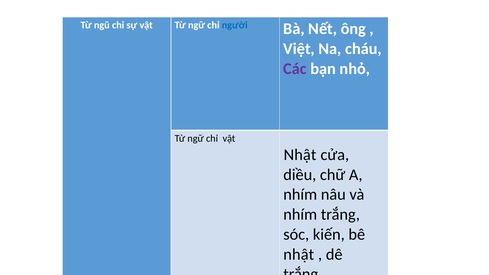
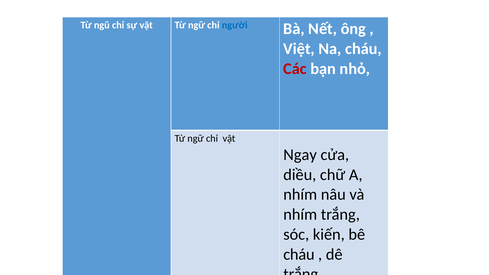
Các colour: purple -> red (295, 69)
Nhật: Nhật -> Ngay (300, 155)
nhật: nhật -> cháu (299, 254)
